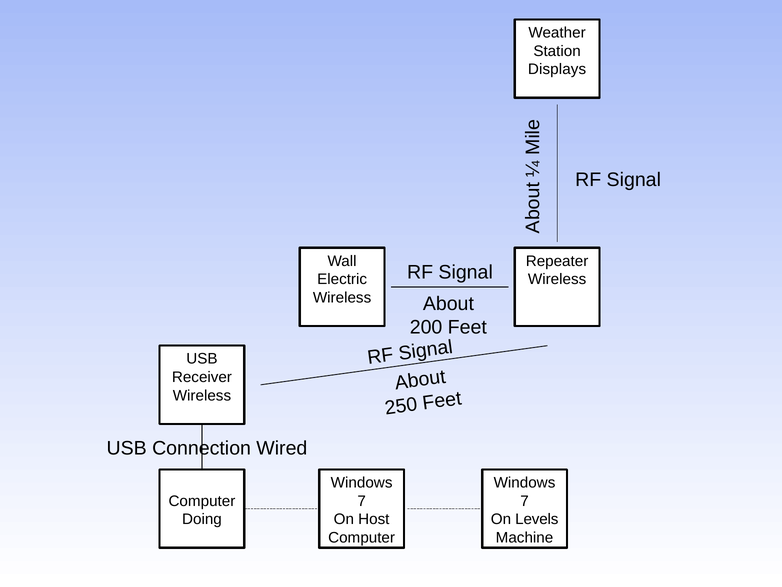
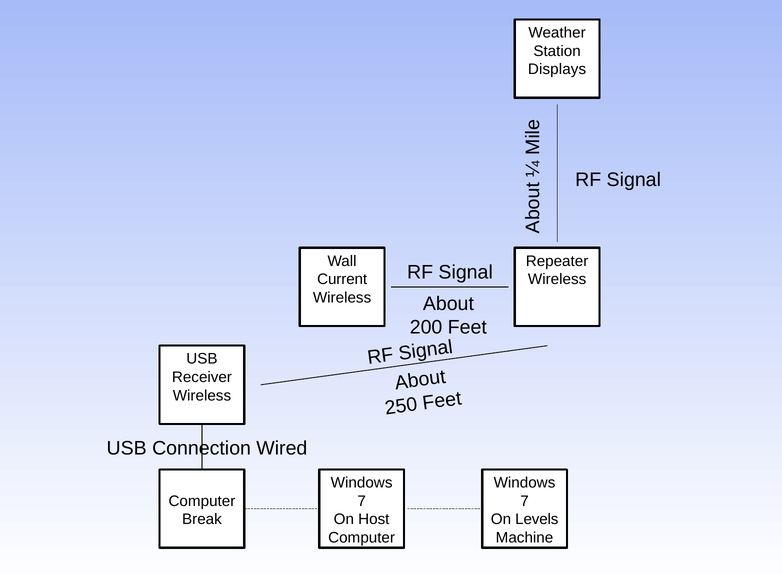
Electric: Electric -> Current (342, 279)
Doing: Doing -> Break (202, 519)
